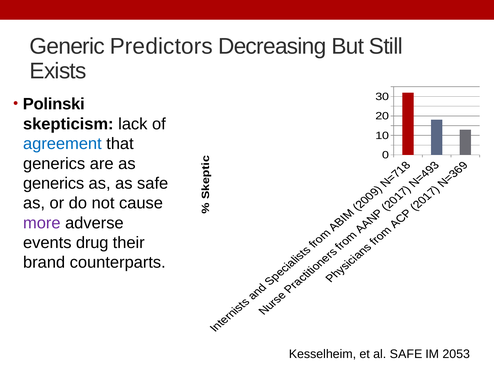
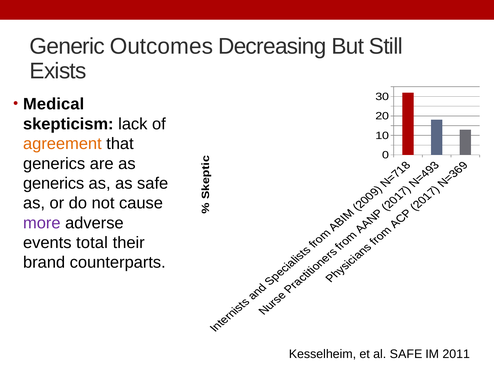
Predictors: Predictors -> Outcomes (161, 46)
Polinski: Polinski -> Medical (54, 104)
agreement colour: blue -> orange (62, 144)
drug: drug -> total (92, 242)
2053: 2053 -> 2011 (456, 353)
